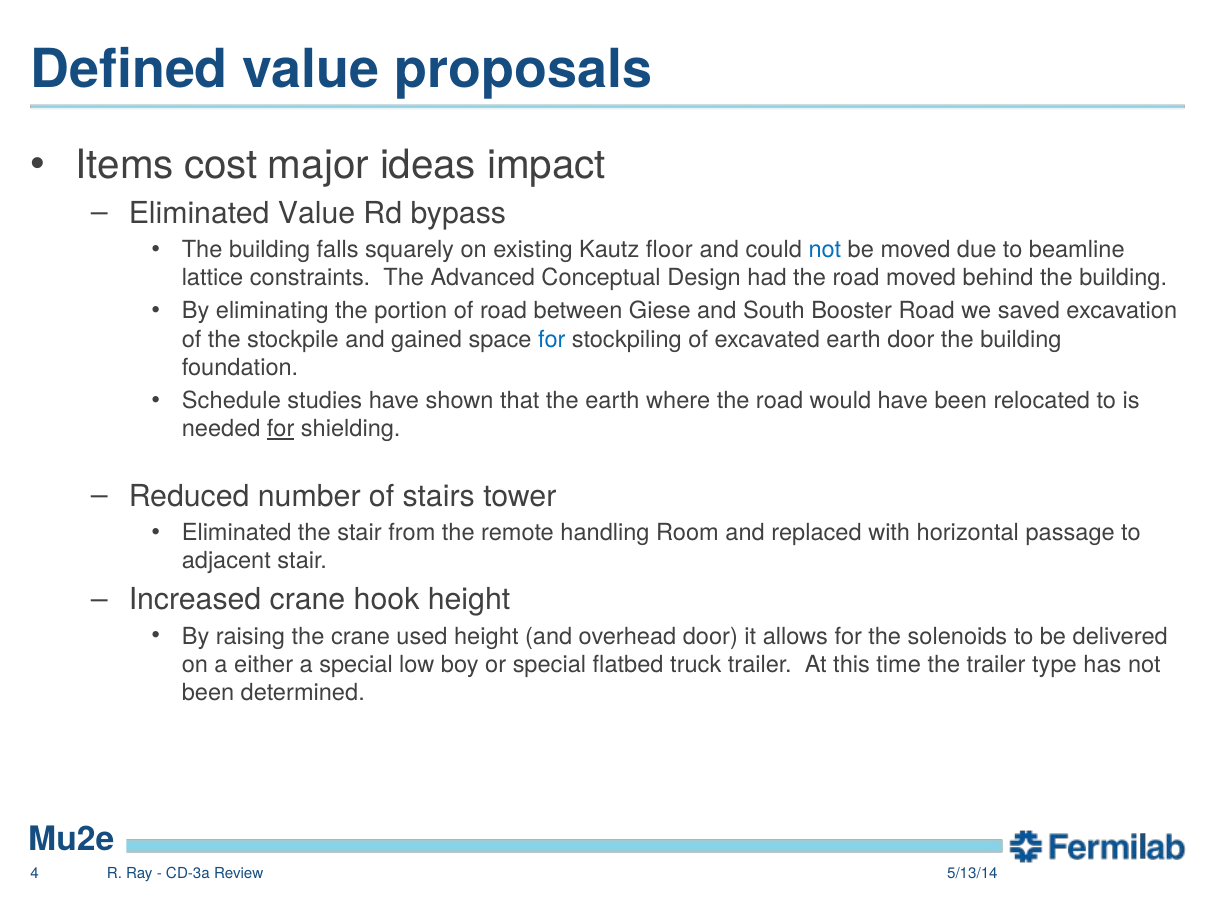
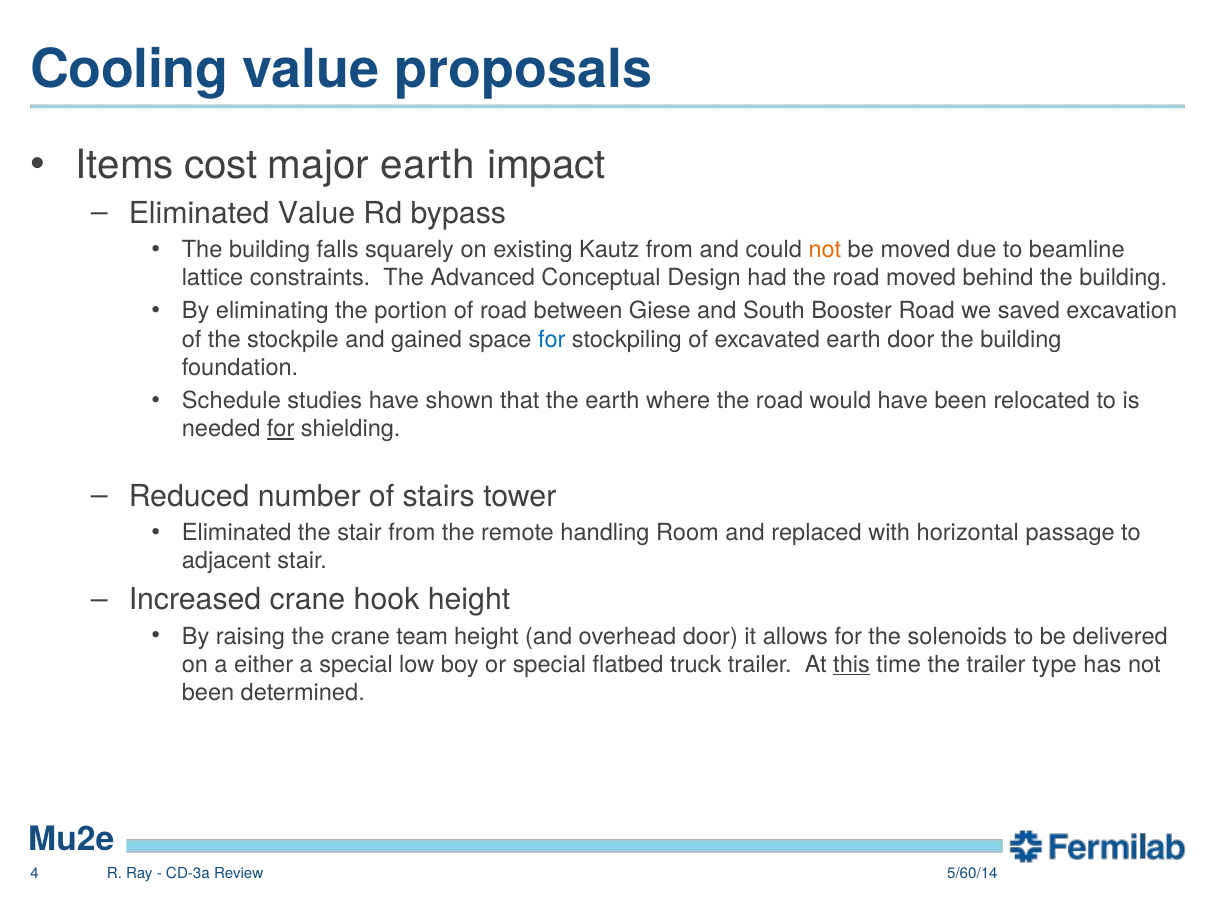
Defined: Defined -> Cooling (129, 70)
major ideas: ideas -> earth (428, 165)
Kautz floor: floor -> from (669, 250)
not colour: blue -> orange (825, 250)
used: used -> team (422, 636)
this underline: none -> present (852, 665)
5/13/14: 5/13/14 -> 5/60/14 (972, 874)
